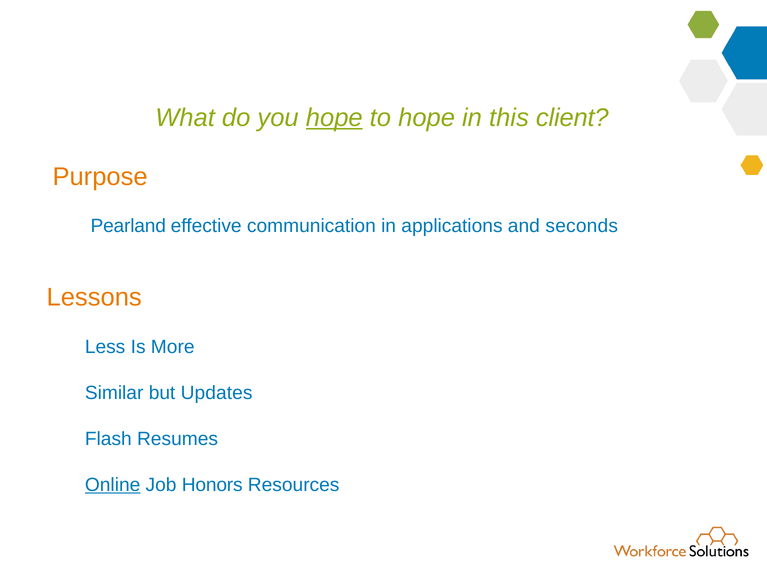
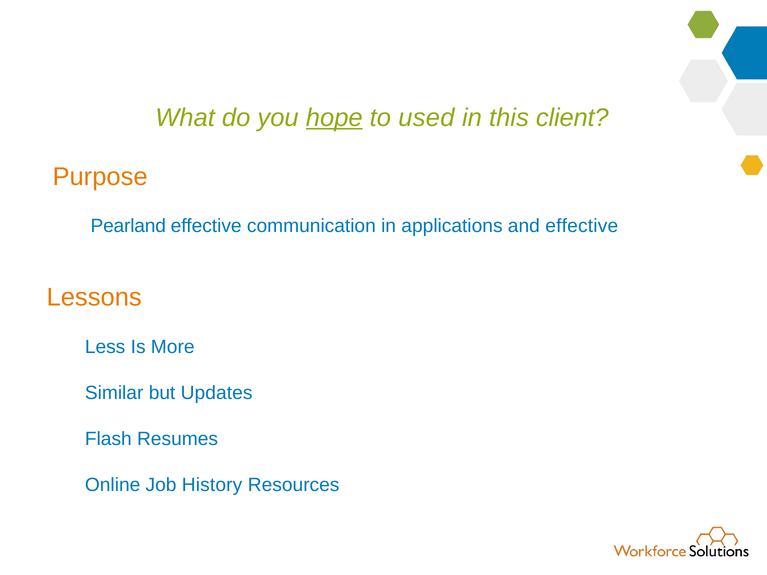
to hope: hope -> used (426, 118)
and seconds: seconds -> effective (582, 226)
Online underline: present -> none (113, 485)
Honors: Honors -> History (212, 485)
